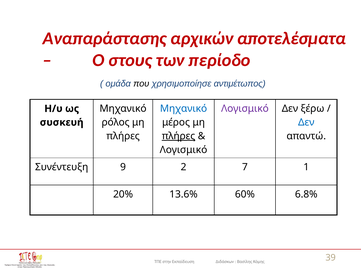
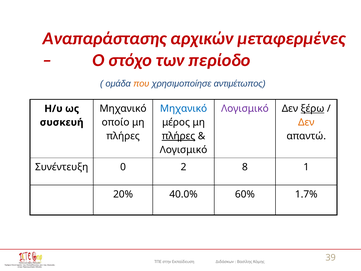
αποτελέσματα: αποτελέσματα -> μεταφερμένες (291, 38)
στους: στους -> στόχο (130, 60)
που colour: black -> orange (141, 83)
ξέρω underline: none -> present (313, 109)
ρόλος: ρόλος -> οποίο (116, 122)
Δεν colour: blue -> orange (306, 122)
9: 9 -> 0 (123, 167)
7: 7 -> 8 (245, 167)
13.6%: 13.6% -> 40.0% (183, 194)
6.8%: 6.8% -> 1.7% (306, 194)
